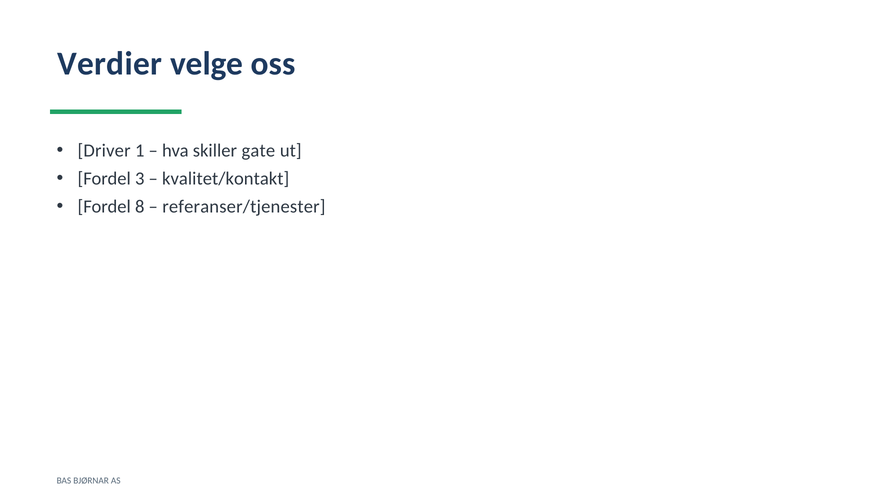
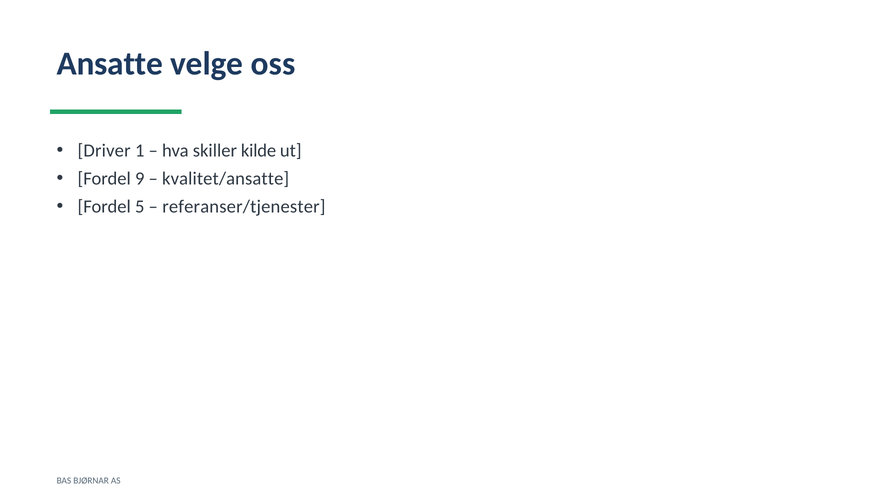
Verdier: Verdier -> Ansatte (110, 64)
gate: gate -> kilde (259, 151)
3: 3 -> 9 (140, 179)
kvalitet/kontakt: kvalitet/kontakt -> kvalitet/ansatte (226, 179)
8: 8 -> 5 (140, 207)
